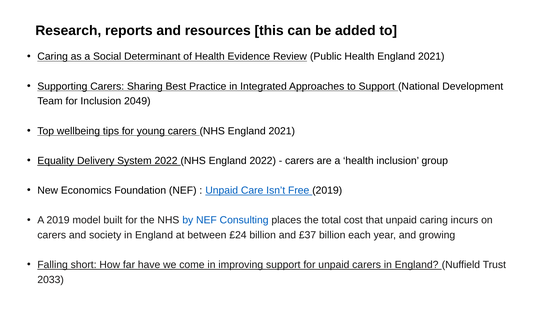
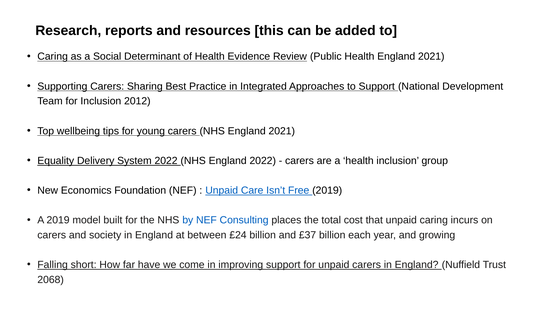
2049: 2049 -> 2012 (137, 101)
2033: 2033 -> 2068 (51, 280)
